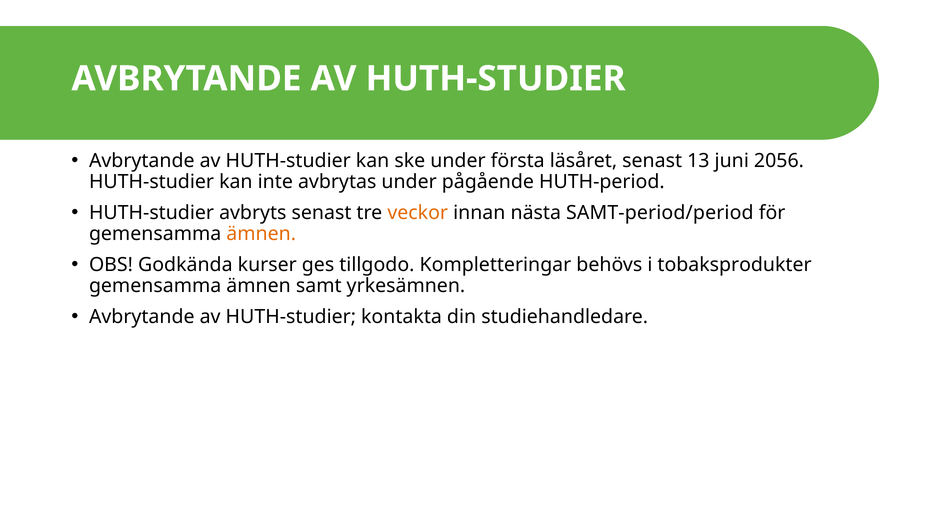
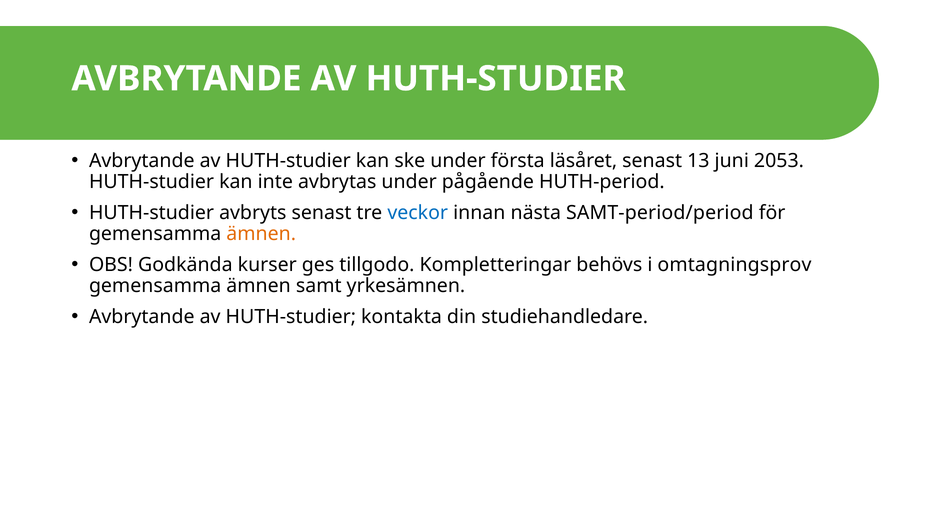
2056: 2056 -> 2053 (779, 161)
veckor colour: orange -> blue (418, 213)
tobaksprodukter: tobaksprodukter -> omtagningsprov (734, 265)
